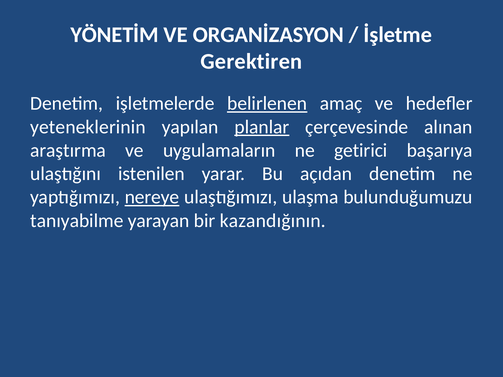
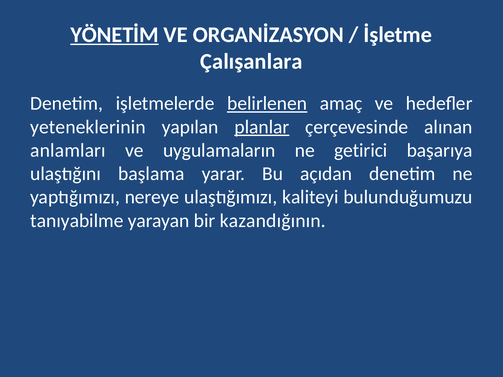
YÖNETİM underline: none -> present (115, 35)
Gerektiren: Gerektiren -> Çalışanlara (251, 62)
araştırma: araştırma -> anlamları (68, 150)
istenilen: istenilen -> başlama (151, 174)
nereye underline: present -> none (152, 197)
ulaşma: ulaşma -> kaliteyi (310, 197)
